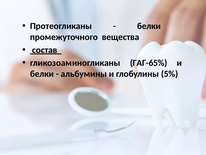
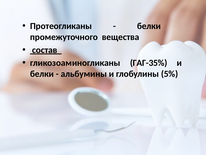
ГАГ-65%: ГАГ-65% -> ГАГ-35% (149, 63)
